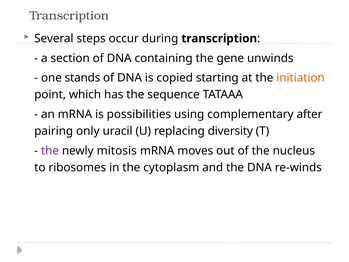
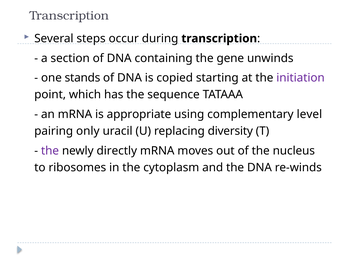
initiation colour: orange -> purple (301, 78)
possibilities: possibilities -> appropriate (139, 114)
after: after -> level (309, 114)
mitosis: mitosis -> directly (117, 151)
